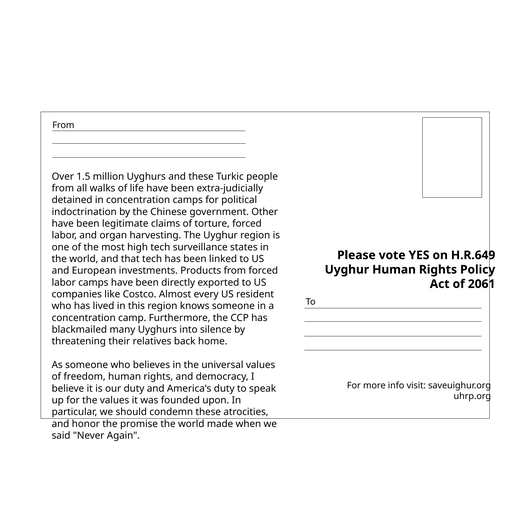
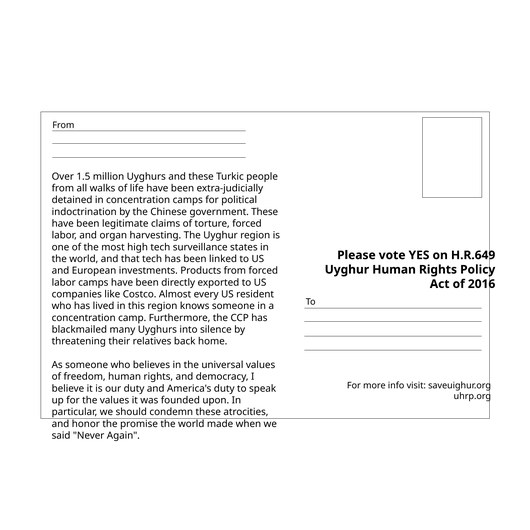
government Other: Other -> These (265, 212)
2061: 2061 -> 2016 (482, 284)
